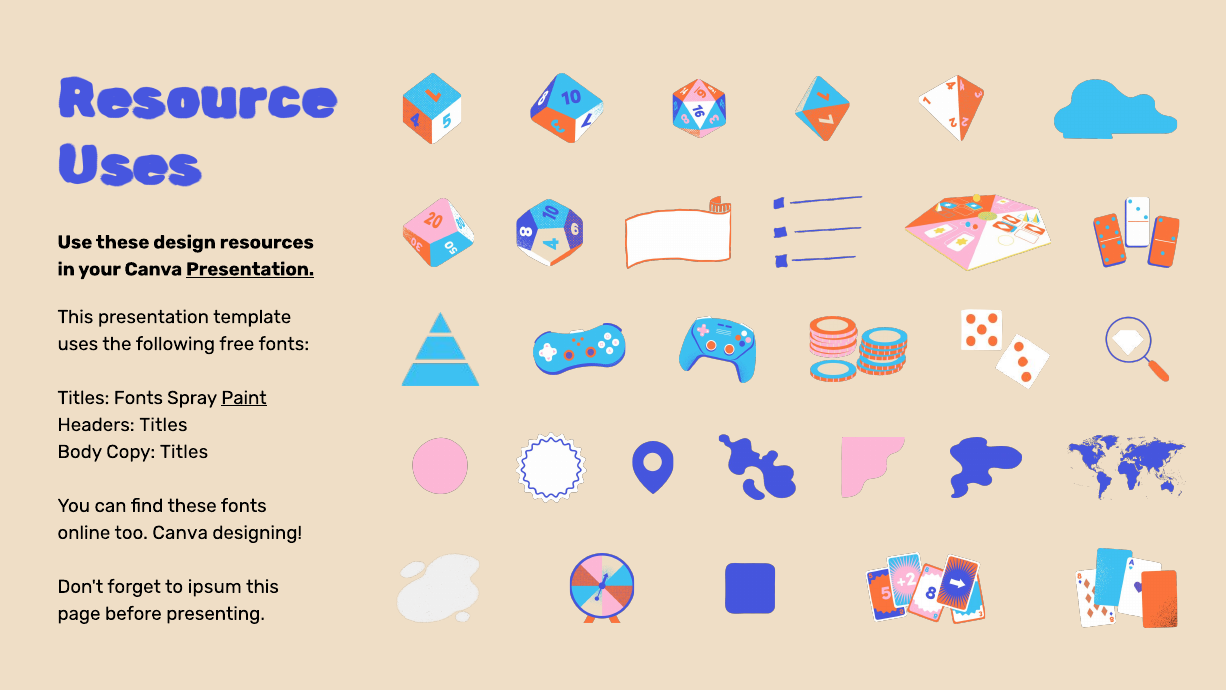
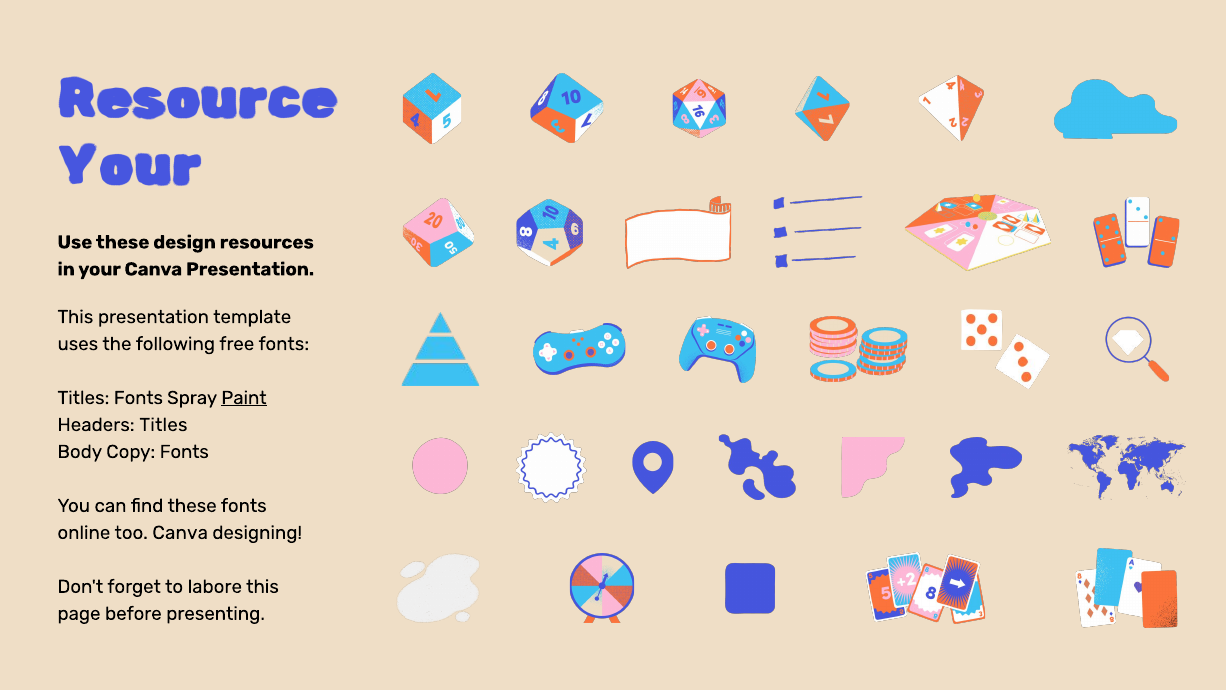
Uses: Uses -> Your (130, 166)
Presentation underline: present -> none (250, 269)
Copy Titles: Titles -> Fonts (184, 452)
ipsum: ipsum -> labore (215, 586)
